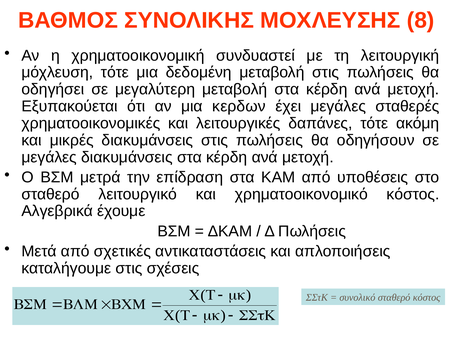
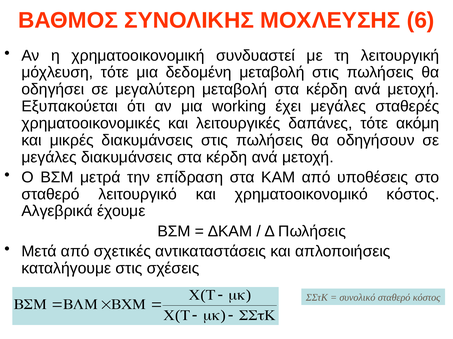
8: 8 -> 6 (421, 21)
κερδων: κερδων -> working (239, 107)
